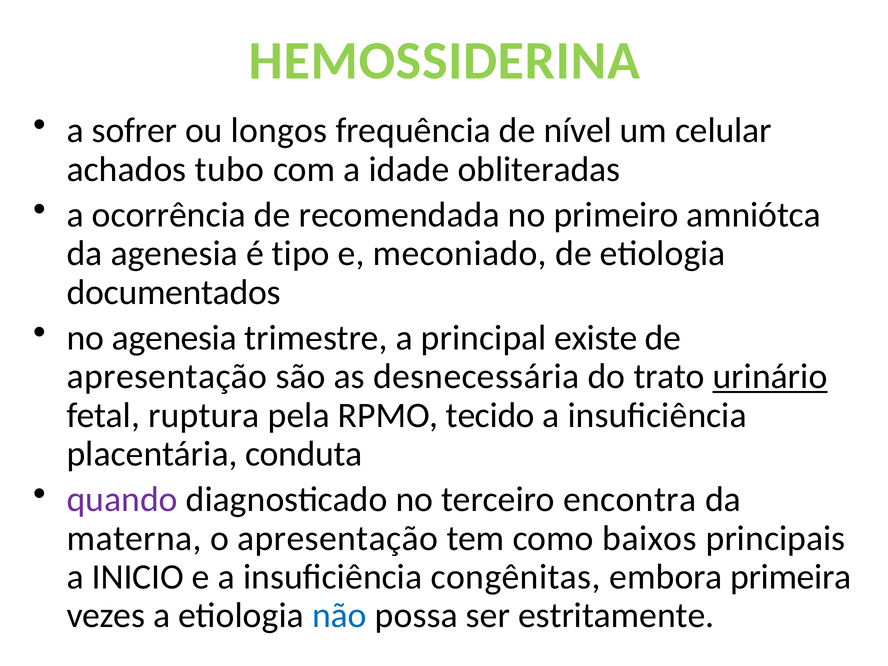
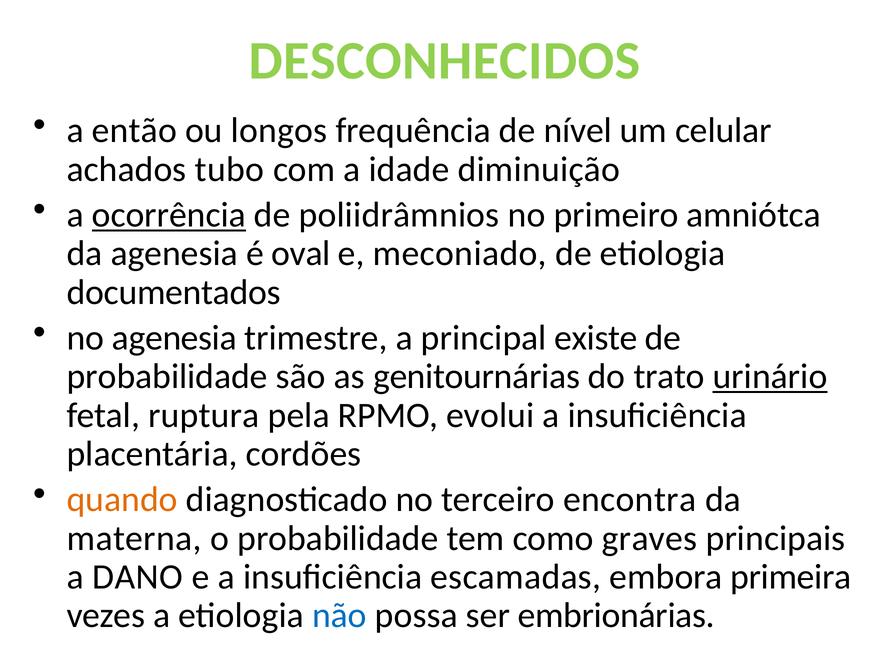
HEMOSSIDERINA: HEMOSSIDERINA -> DESCONHECIDOS (445, 61)
sofrer: sofrer -> então (134, 131)
obliteradas: obliteradas -> diminuição (539, 169)
ocorrência underline: none -> present (169, 215)
recomendada: recomendada -> poliidrâmnios (399, 215)
tipo: tipo -> oval (301, 254)
apresentação: apresentação -> probabilidade (167, 377)
desnecessária: desnecessária -> genitournárias (477, 377)
tecido: tecido -> evolui (490, 415)
conduta: conduta -> cordões (303, 454)
quando colour: purple -> orange (122, 500)
o apresentação: apresentação -> probabilidade (338, 538)
baixos: baixos -> graves (650, 538)
INICIO: INICIO -> DANO (138, 577)
congênitas: congênitas -> escamadas (516, 577)
estritamente: estritamente -> embrionárias (616, 615)
